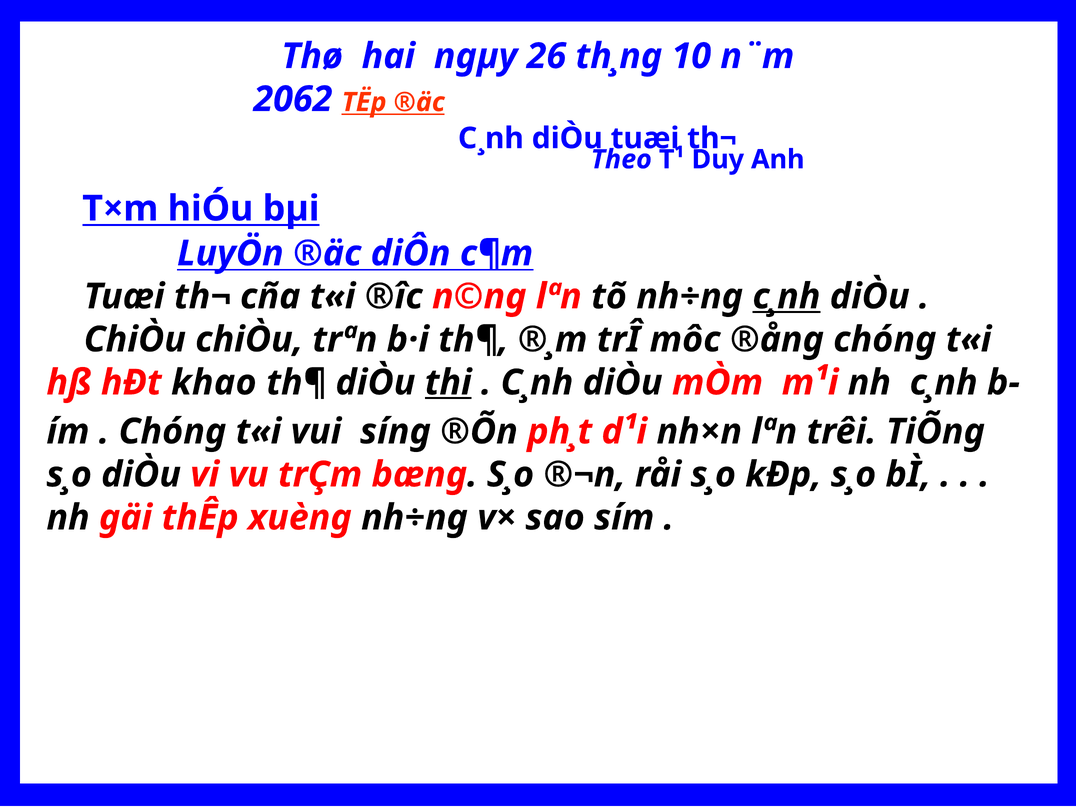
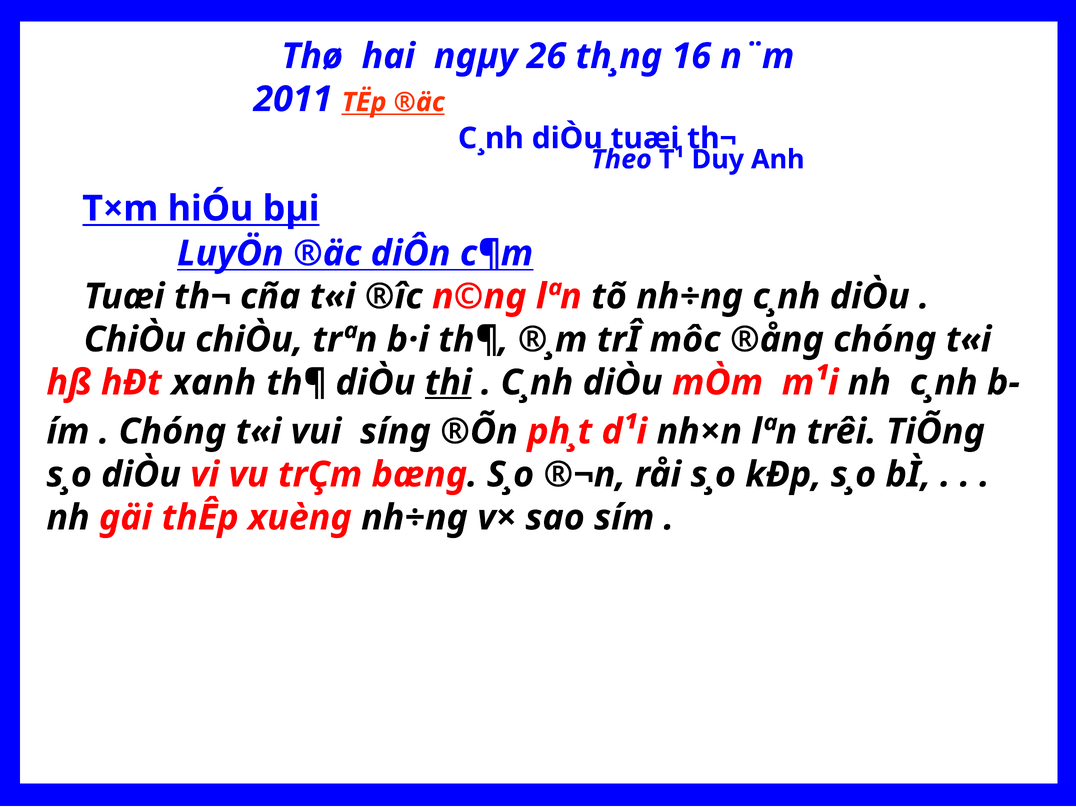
10: 10 -> 16 (691, 56)
2062: 2062 -> 2011 (293, 99)
c¸nh underline: present -> none (786, 297)
khao: khao -> xanh (214, 383)
